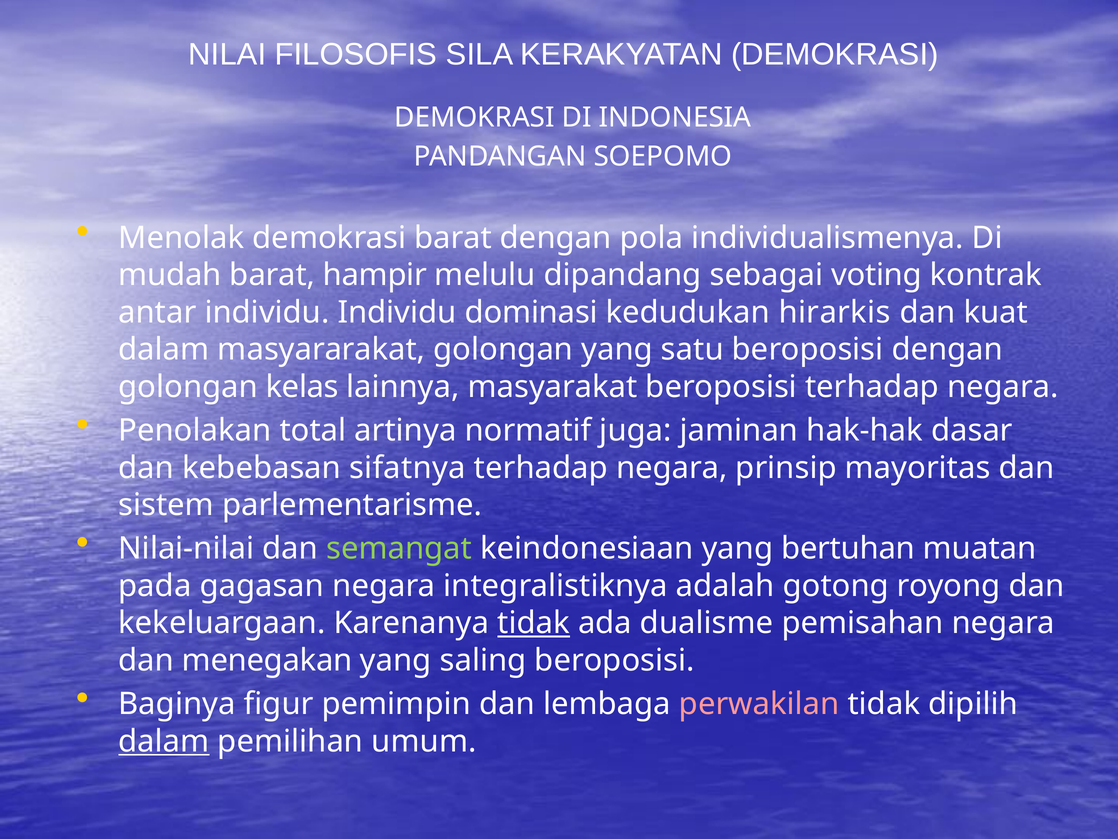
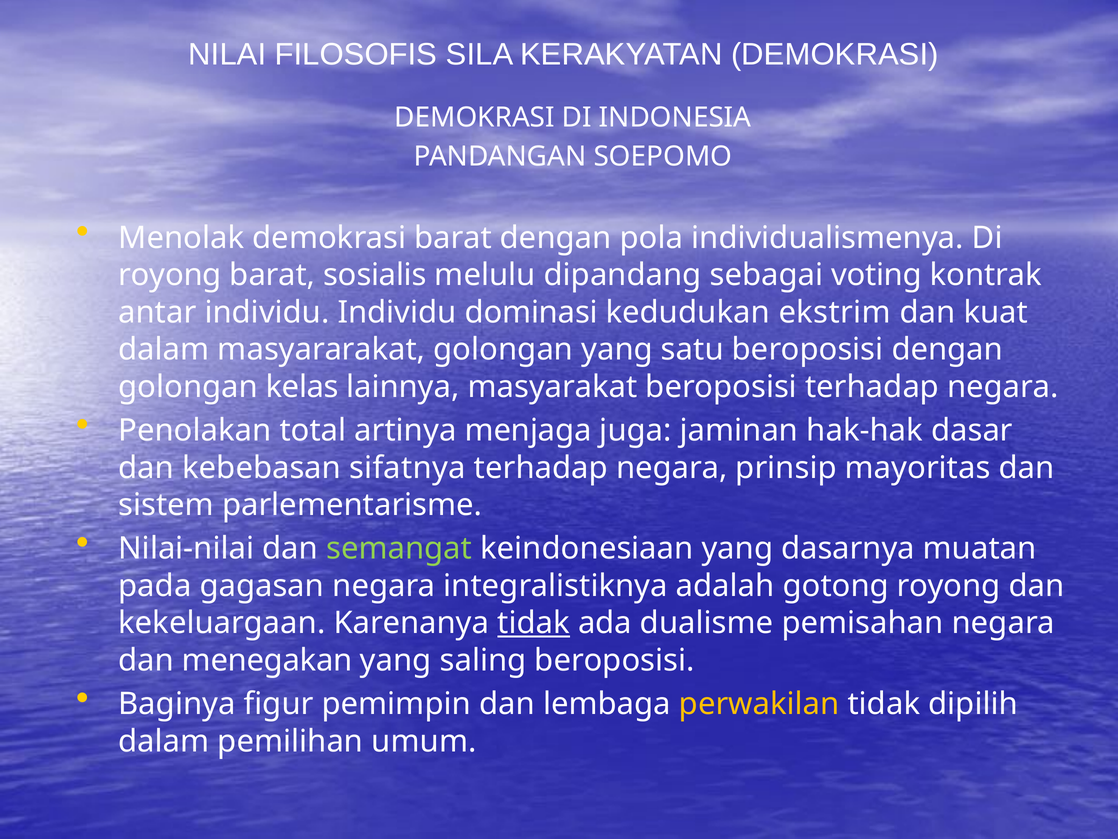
mudah: mudah -> royong (170, 275)
hampir: hampir -> sosialis (375, 275)
hirarkis: hirarkis -> ekstrim (835, 312)
normatif: normatif -> menjaga (528, 430)
bertuhan: bertuhan -> dasarnya (848, 548)
perwakilan colour: pink -> yellow (759, 704)
dalam underline: present -> none (164, 741)
